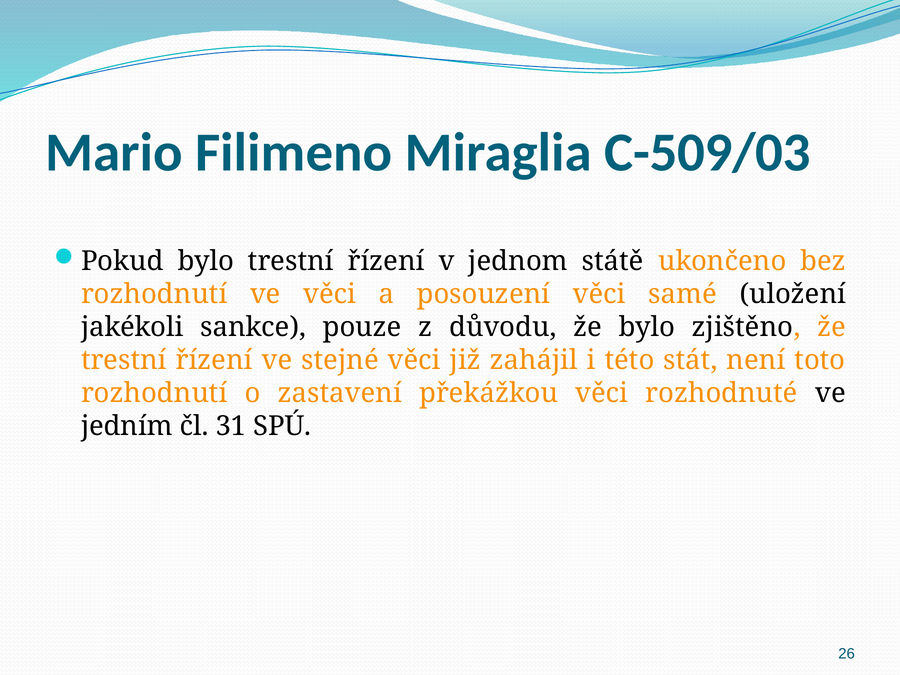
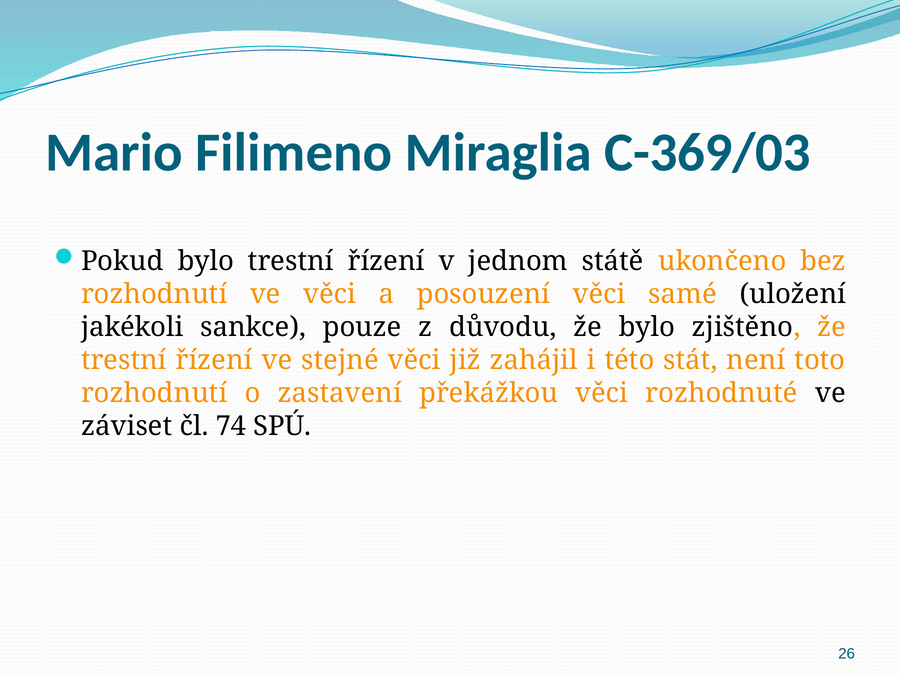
C-509/03: C-509/03 -> C-369/03 (708, 153)
jedním: jedním -> záviset (127, 426)
31: 31 -> 74 (231, 426)
